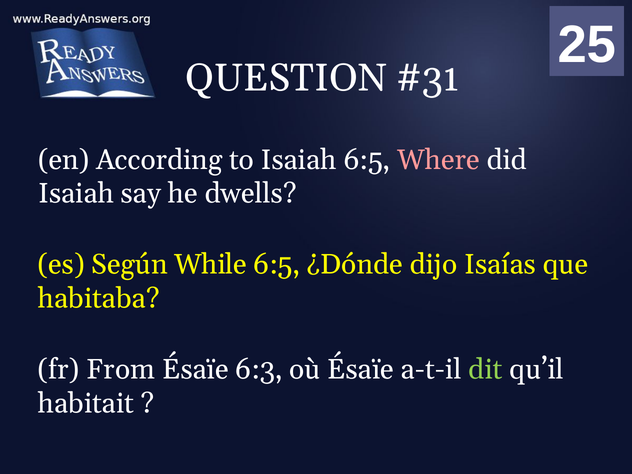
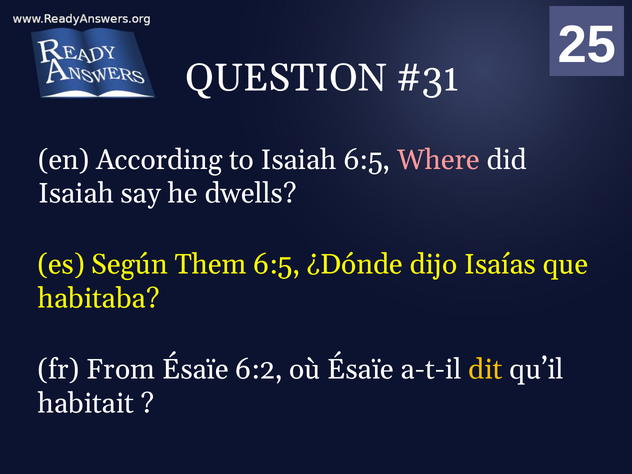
While: While -> Them (210, 265)
6:3: 6:3 -> 6:2 (259, 370)
dit colour: light green -> yellow (486, 370)
